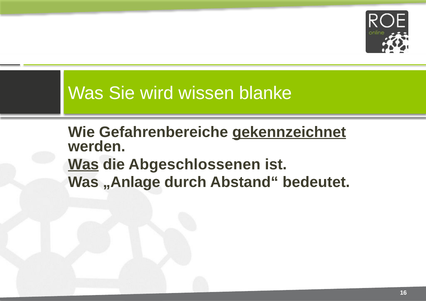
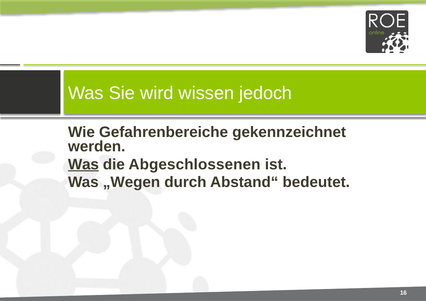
blanke: blanke -> jedoch (266, 93)
gekennzeichnet underline: present -> none (289, 132)
„Anlage: „Anlage -> „Wegen (132, 182)
